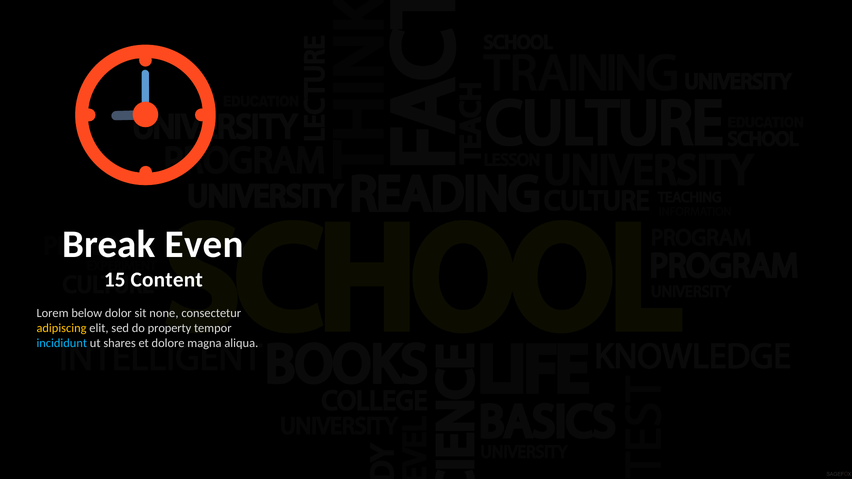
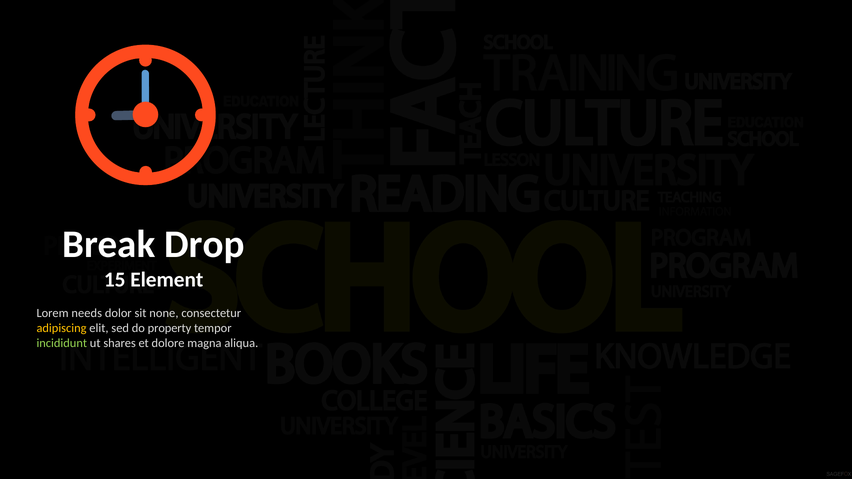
Even: Even -> Drop (204, 245)
Content: Content -> Element (167, 280)
below: below -> needs (87, 313)
incididunt colour: light blue -> light green (62, 343)
